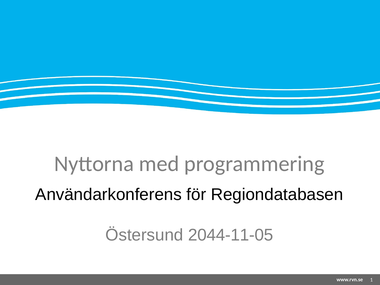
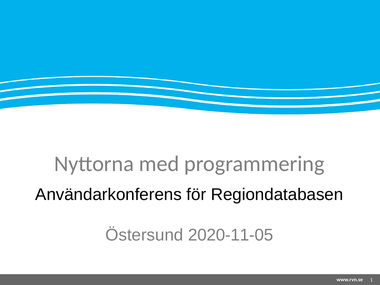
2044-11-05: 2044-11-05 -> 2020-11-05 (231, 235)
